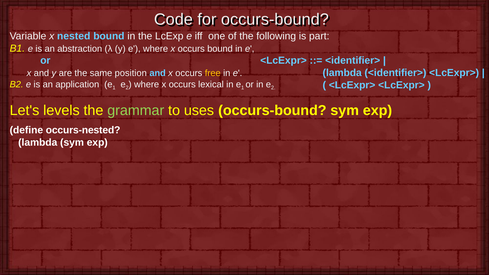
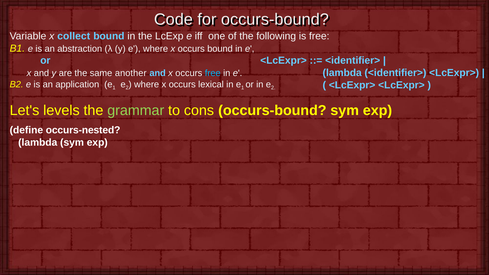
nested: nested -> collect (74, 36)
is part: part -> free (319, 36)
position: position -> another (131, 73)
free colour: yellow -> light blue (213, 73)
uses: uses -> cons (199, 111)
